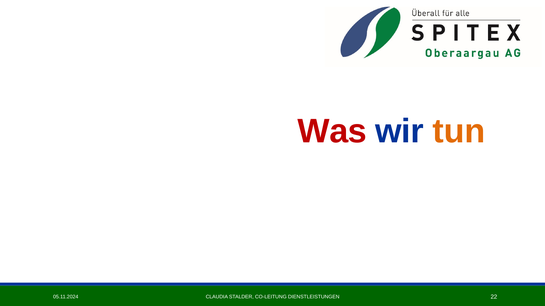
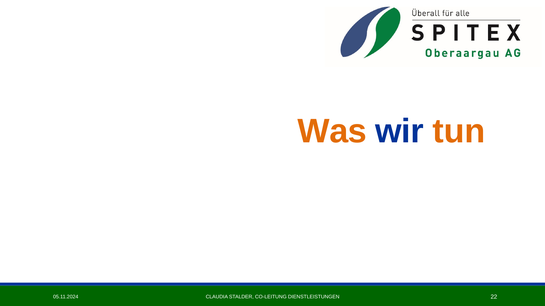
Was colour: red -> orange (332, 131)
